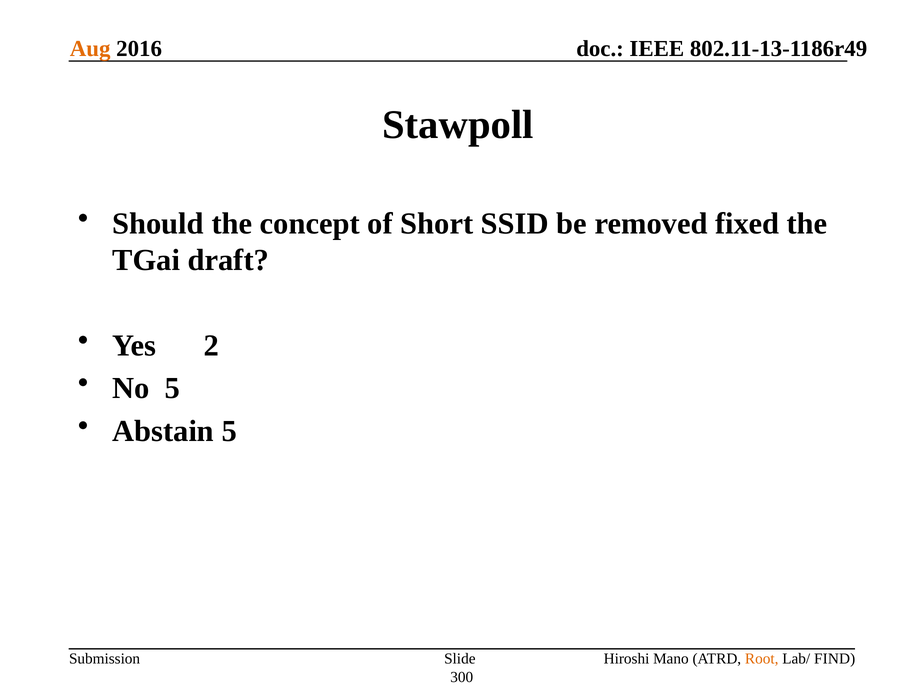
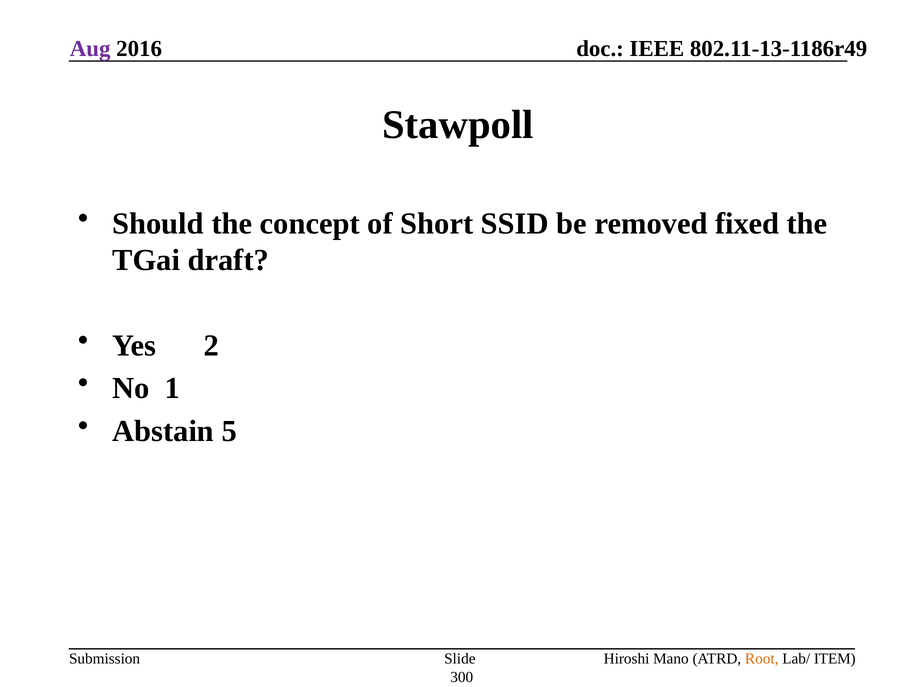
Aug colour: orange -> purple (90, 49)
No 5: 5 -> 1 (172, 388)
FIND: FIND -> ITEM (835, 659)
